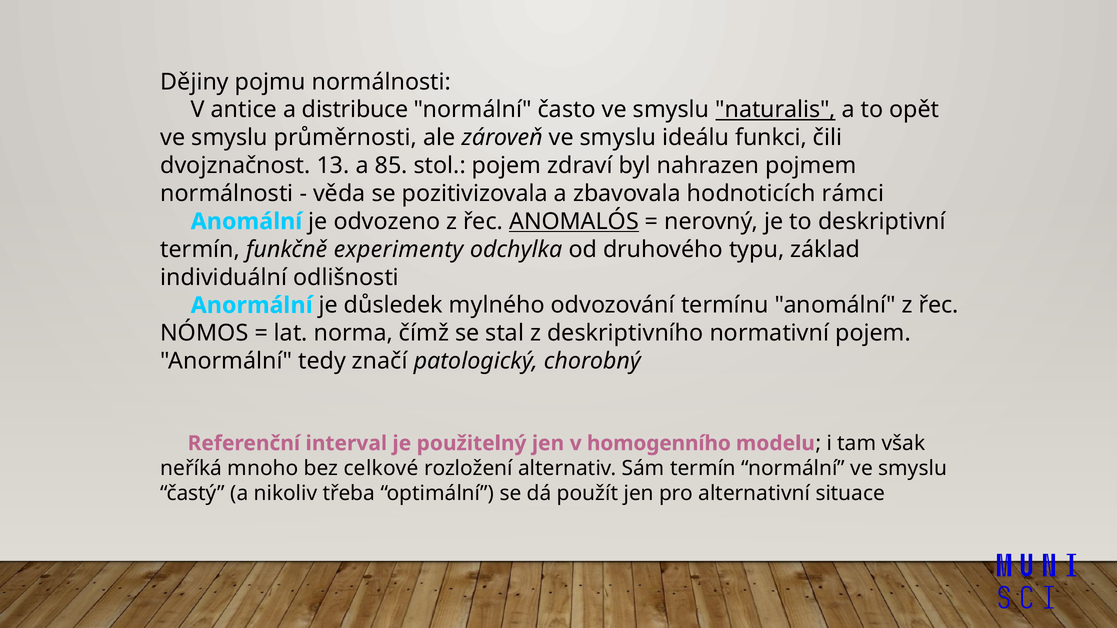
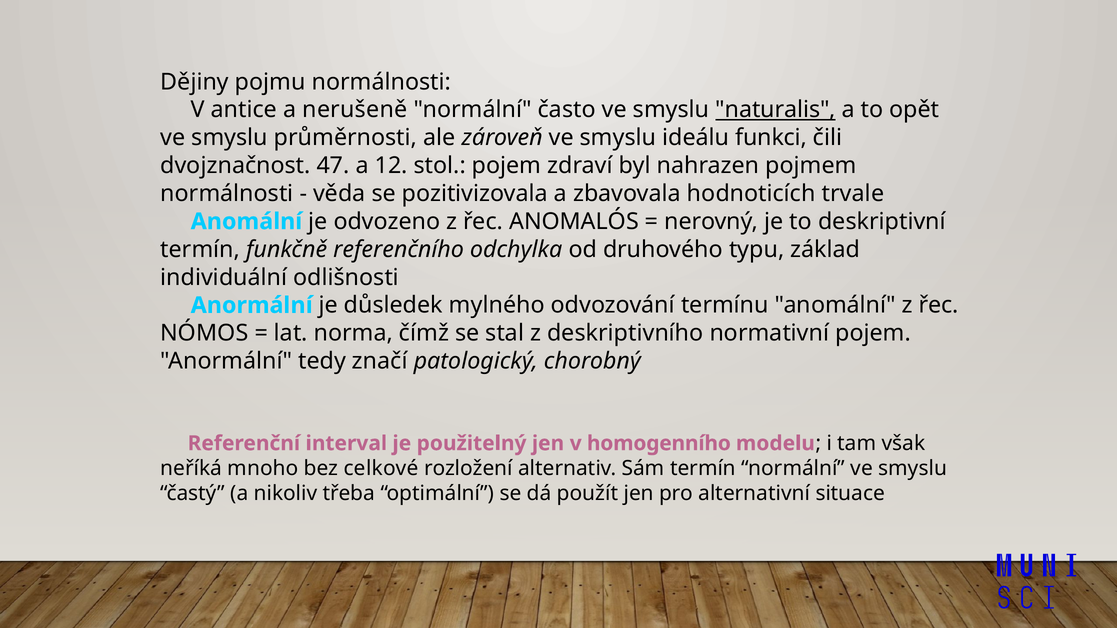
distribuce: distribuce -> nerušeně (355, 110)
13: 13 -> 47 (333, 166)
85: 85 -> 12 (391, 166)
rámci: rámci -> trvale (853, 194)
ANOMALÓS underline: present -> none (574, 222)
experimenty: experimenty -> referenčního (399, 250)
